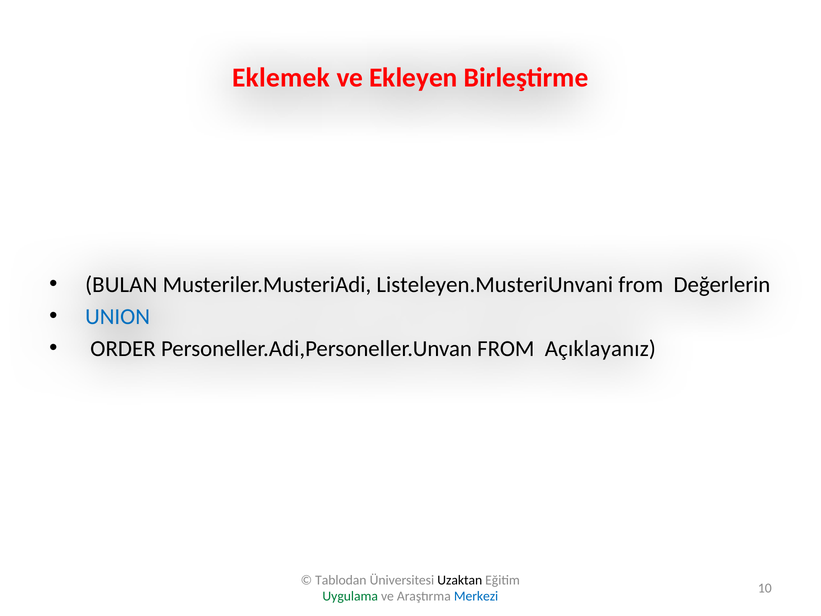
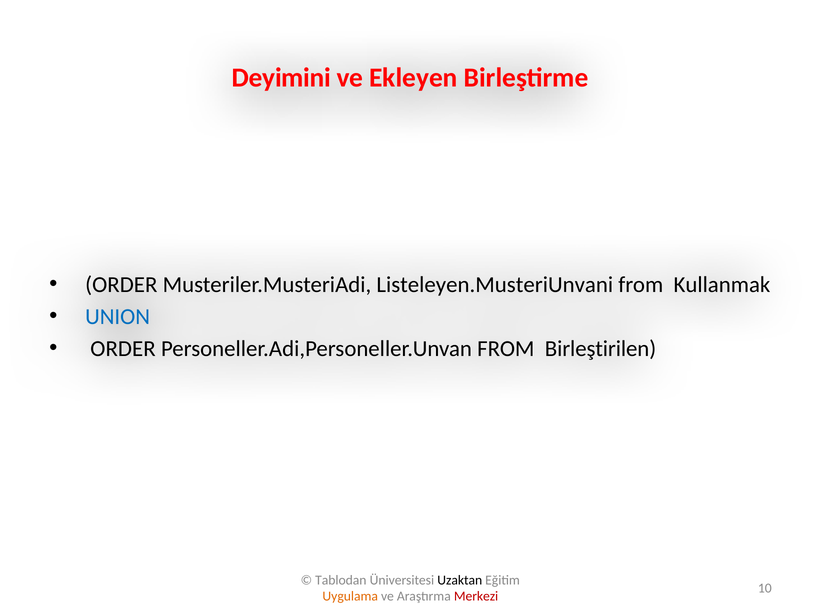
Eklemek: Eklemek -> Deyimini (281, 78)
BULAN: BULAN -> ORDER (121, 285)
Değerlerin: Değerlerin -> Kullanmak (722, 285)
Açıklayanız: Açıklayanız -> Birleştirilen (601, 348)
Uygulama colour: green -> orange (350, 596)
Merkezi colour: blue -> red (476, 596)
